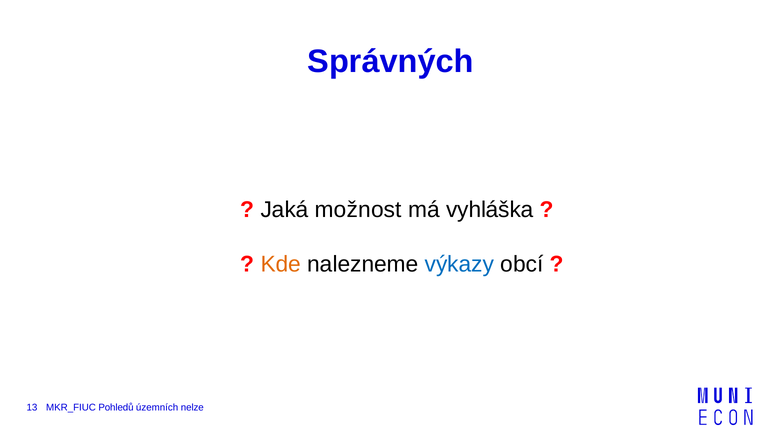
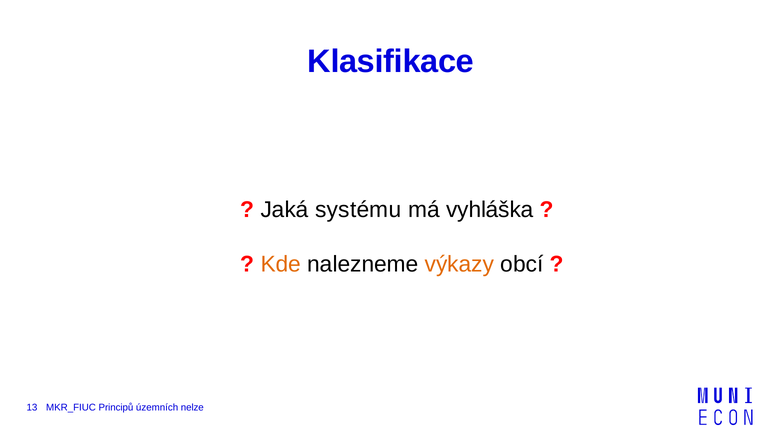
Správných: Správných -> Klasifikace (391, 61)
možnost: možnost -> systému (358, 210)
výkazy colour: blue -> orange (459, 265)
Pohledů: Pohledů -> Principů (116, 408)
